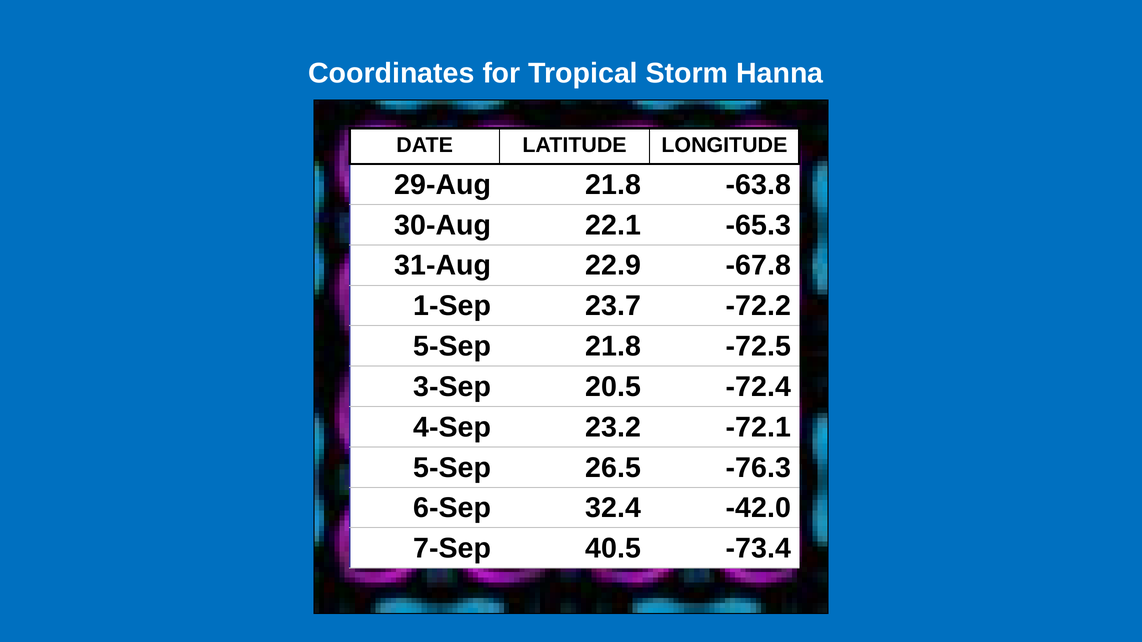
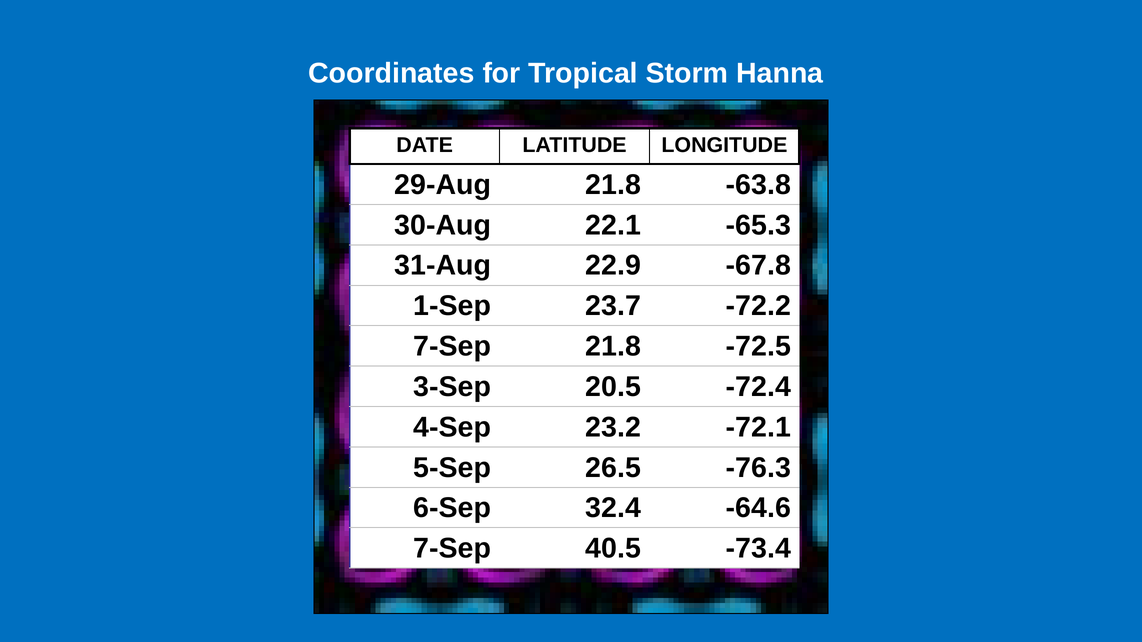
5-Sep: 5-Sep -> 7-Sep (452, 347)
-42.0: -42.0 -> -64.6 (758, 508)
